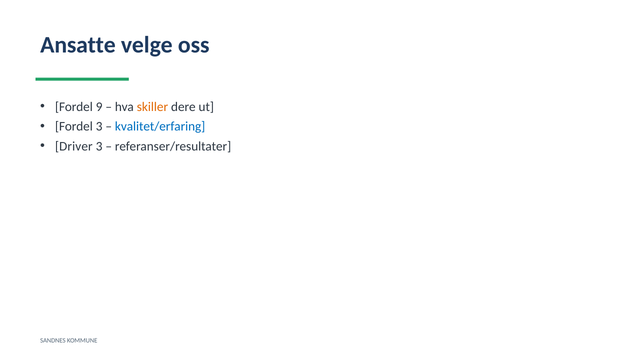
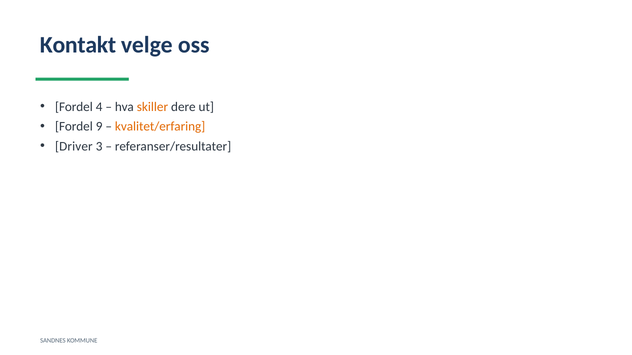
Ansatte: Ansatte -> Kontakt (78, 45)
9: 9 -> 4 (99, 107)
Fordel 3: 3 -> 9 (99, 127)
kvalitet/erfaring colour: blue -> orange (160, 127)
